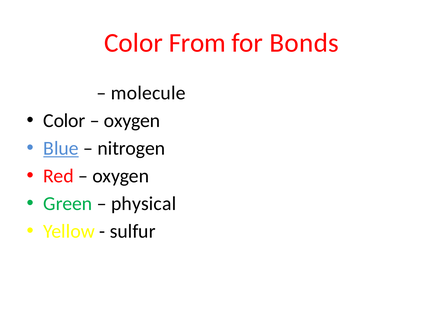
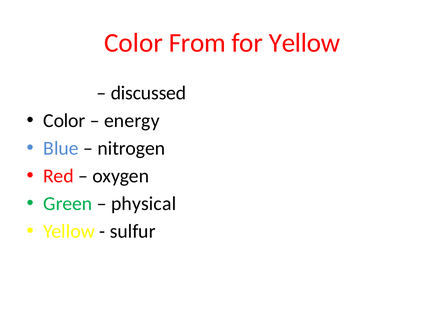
for Bonds: Bonds -> Yellow (304, 43)
molecule: molecule -> discussed (148, 93)
oxygen: oxygen -> energy (132, 121)
Blue underline: present -> none (61, 148)
